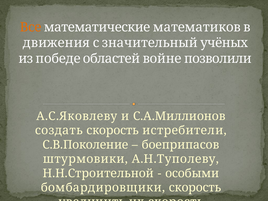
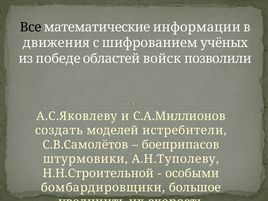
Все colour: orange -> black (31, 27)
математиков: математиков -> информации (197, 27)
значительный: значительный -> шифрованием (150, 43)
войне: войне -> войск (162, 59)
создать скорость: скорость -> моделей (113, 130)
С.В.Поколение: С.В.Поколение -> С.В.Самолётов (85, 145)
бомбардировщики скорость: скорость -> большое (195, 188)
